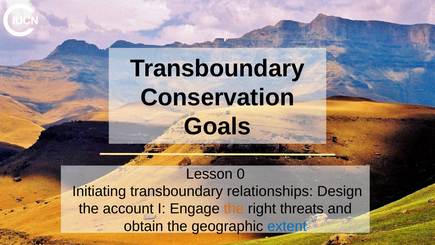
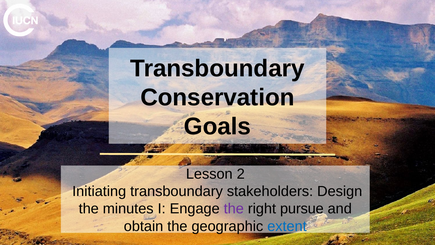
0: 0 -> 2 (241, 174)
relationships: relationships -> stakeholders (270, 191)
account: account -> minutes (128, 209)
the colour: orange -> purple (234, 209)
threats: threats -> pursue (302, 209)
